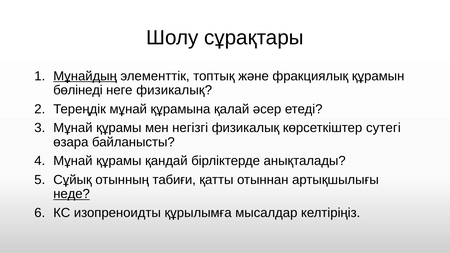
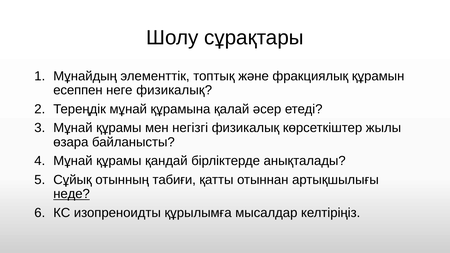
Мұнайдың underline: present -> none (85, 76)
бөлінеді: бөлінеді -> есеппен (78, 90)
сутегі: сутегі -> жылы (383, 128)
